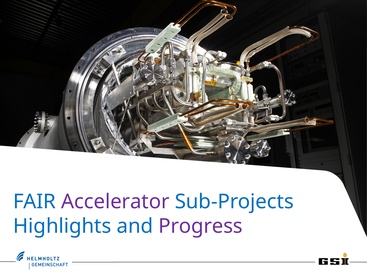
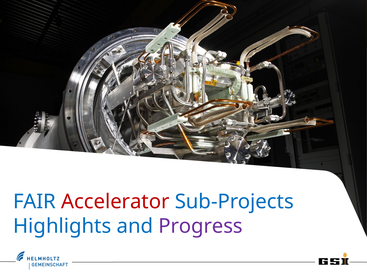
Accelerator colour: purple -> red (115, 202)
